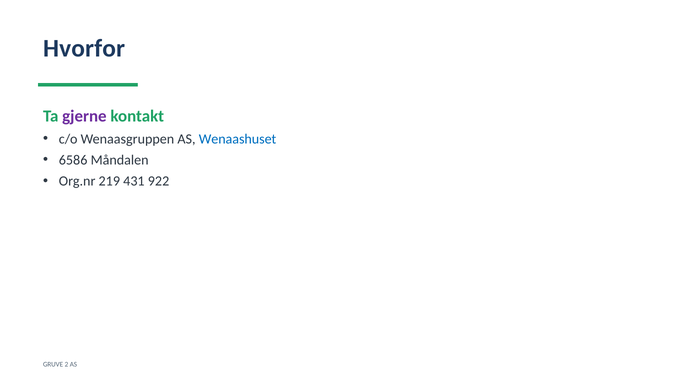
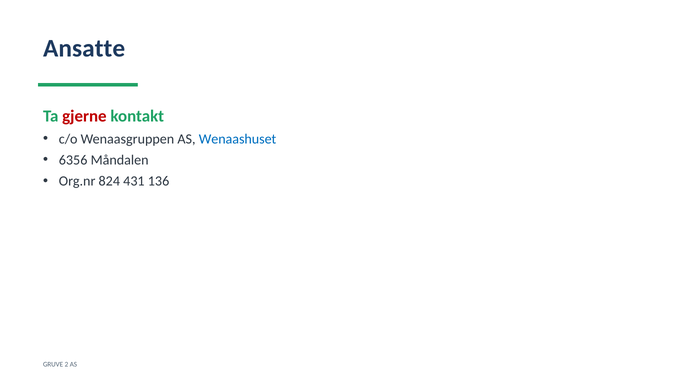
Hvorfor: Hvorfor -> Ansatte (84, 48)
gjerne colour: purple -> red (84, 116)
6586: 6586 -> 6356 (73, 160)
219: 219 -> 824 (109, 181)
922: 922 -> 136 (159, 181)
